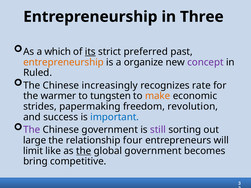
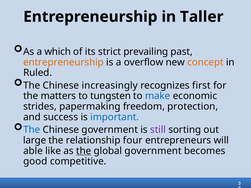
Three: Three -> Taller (202, 17)
its underline: present -> none (90, 52)
preferred: preferred -> prevailing (146, 52)
organize: organize -> overflow (144, 62)
concept colour: purple -> orange (205, 62)
rate: rate -> first (201, 86)
warmer: warmer -> matters (58, 96)
make colour: orange -> blue (158, 96)
revolution: revolution -> protection (193, 107)
The colour: purple -> blue (32, 130)
limit: limit -> able (33, 151)
bring: bring -> good (35, 162)
